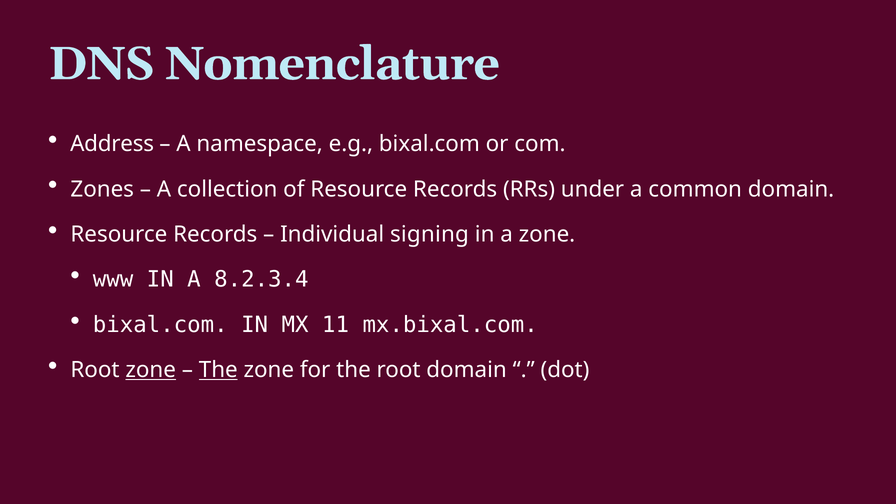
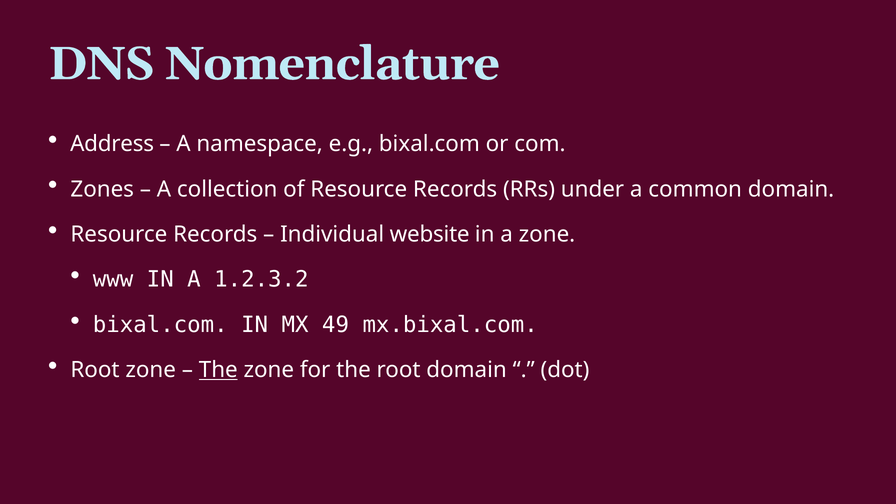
signing: signing -> website (430, 234)
8.2.3.4: 8.2.3.4 -> 1.2.3.2 (261, 279)
11: 11 -> 49 (335, 325)
zone underline: present -> none (151, 370)
